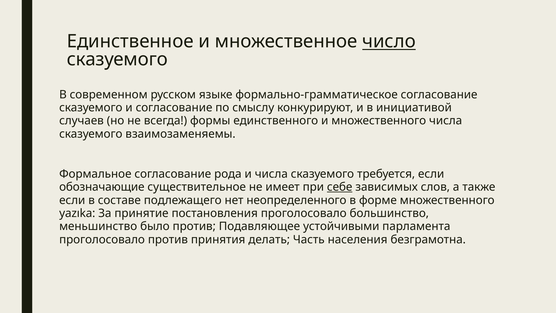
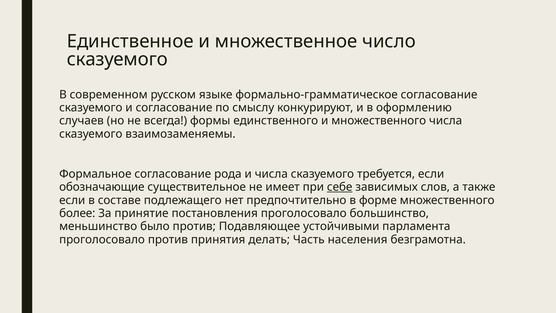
число underline: present -> none (389, 41)
инициативой: инициативой -> оформлению (414, 108)
неопределенного: неопределенного -> предпочтительно (296, 200)
yazıka: yazıka -> более (77, 213)
